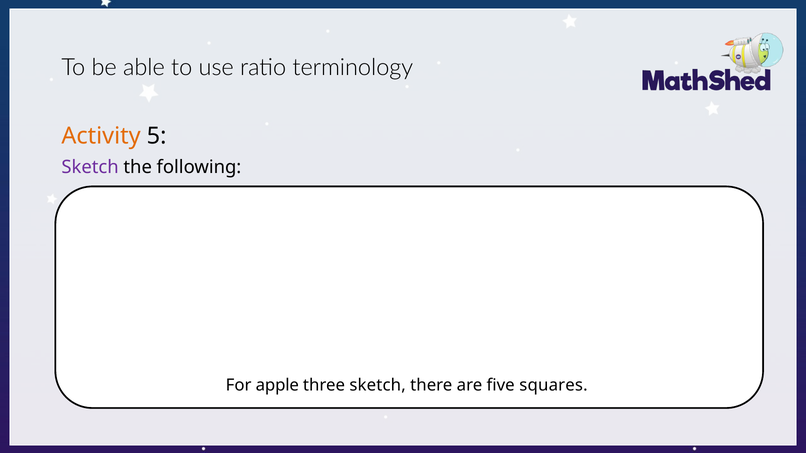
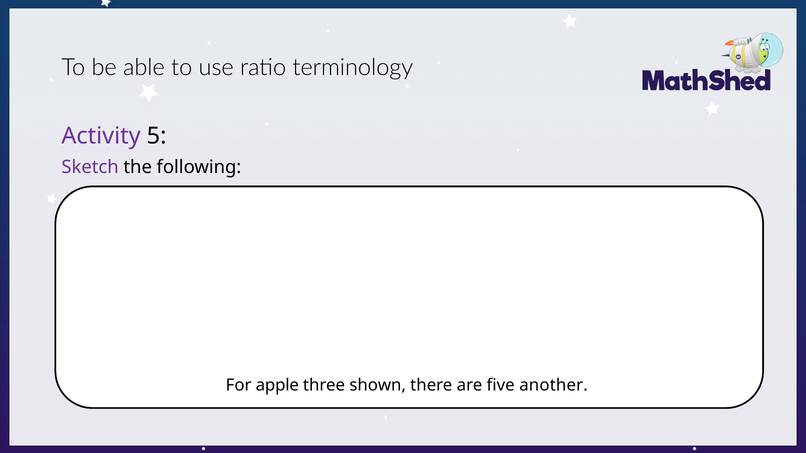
Activity colour: orange -> purple (101, 136)
three sketch: sketch -> shown (378, 386)
squares: squares -> another (554, 386)
